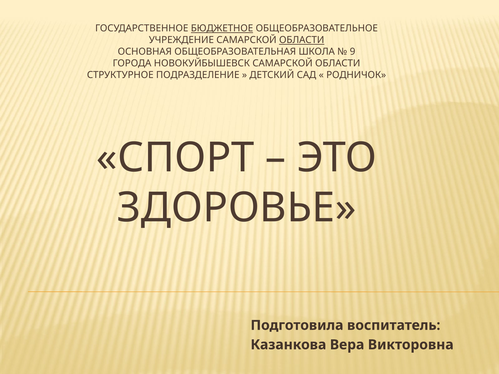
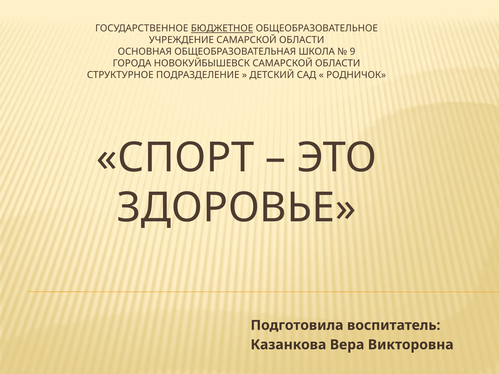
ОБЛАСТИ underline: present -> none (302, 40)
